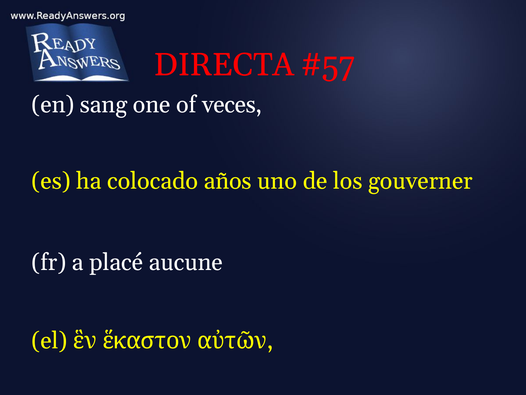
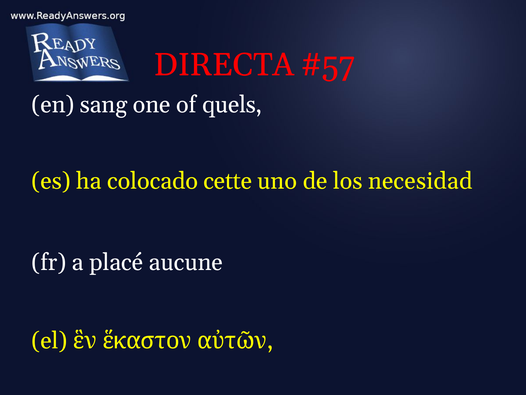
veces: veces -> quels (232, 105)
años: años -> cette (228, 181)
gouverner: gouverner -> necesidad (420, 181)
